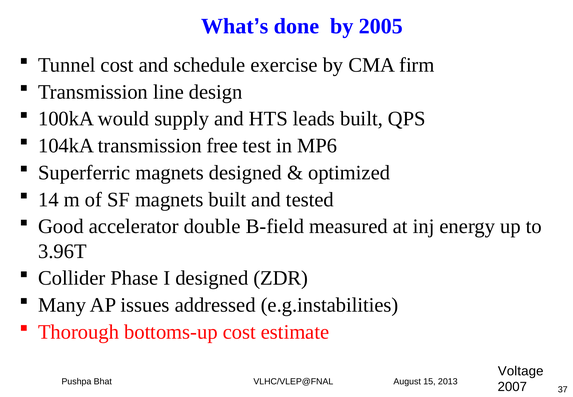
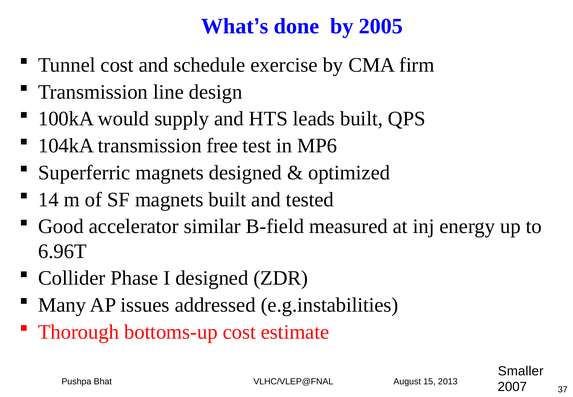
double: double -> similar (212, 226)
3.96T: 3.96T -> 6.96T (62, 251)
Voltage: Voltage -> Smaller (521, 371)
